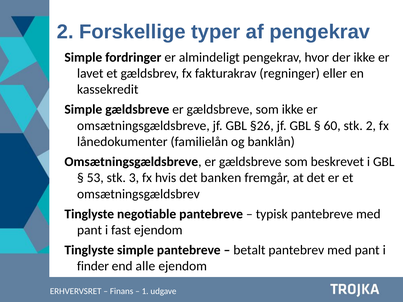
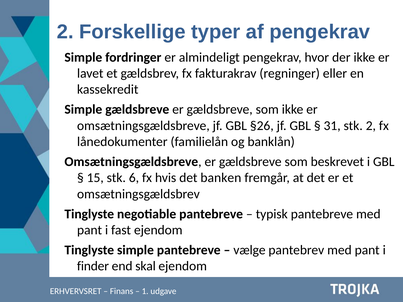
60: 60 -> 31 (332, 126)
53: 53 -> 15 (95, 178)
3: 3 -> 6 (134, 178)
betalt: betalt -> vælge (249, 250)
alle: alle -> skal (146, 266)
